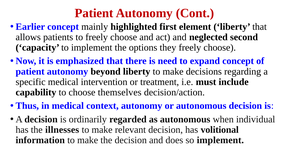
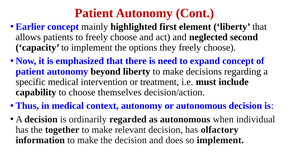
illnesses: illnesses -> together (62, 129)
volitional: volitional -> olfactory (220, 129)
